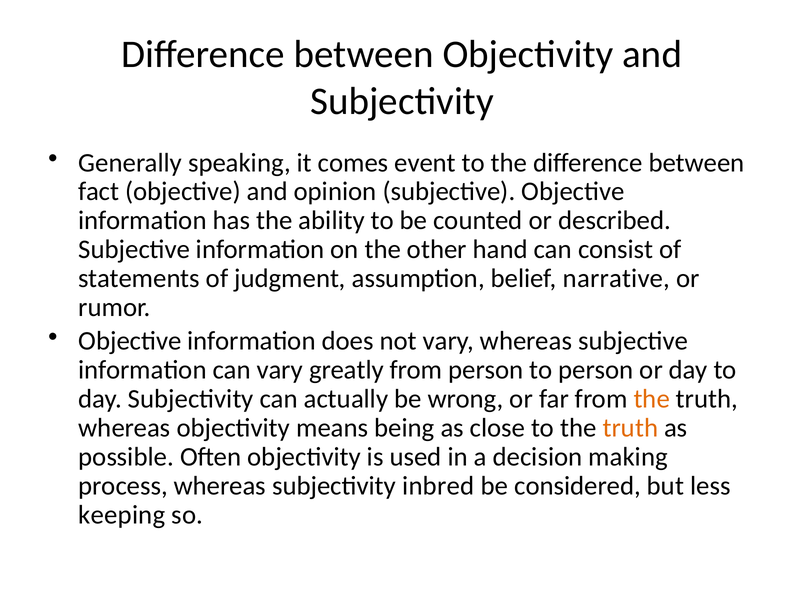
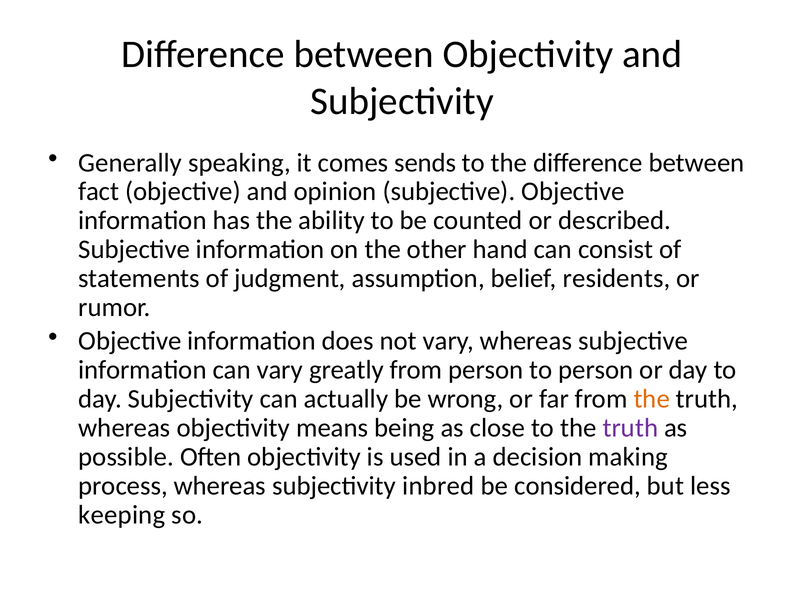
event: event -> sends (425, 163)
narrative: narrative -> residents (616, 278)
truth colour: orange -> purple (630, 428)
